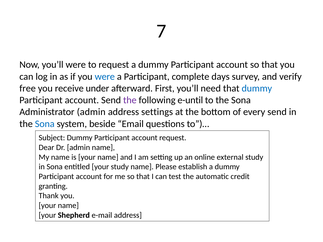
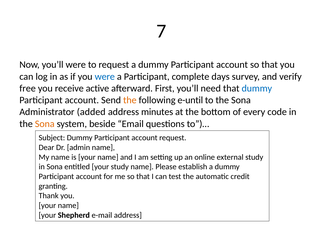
under: under -> active (97, 88)
the colour: purple -> orange (130, 100)
Administrator admin: admin -> added (91, 112)
settings: settings -> minutes (157, 112)
every send: send -> code (277, 112)
Sona colour: blue -> orange (45, 124)
